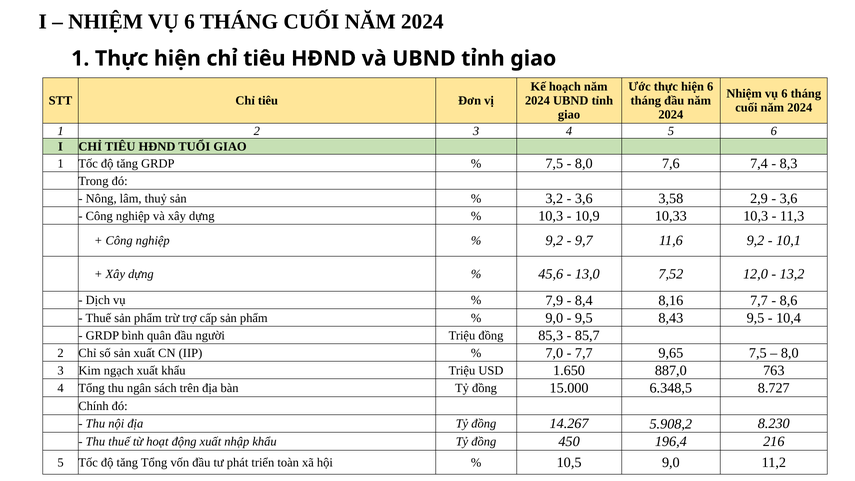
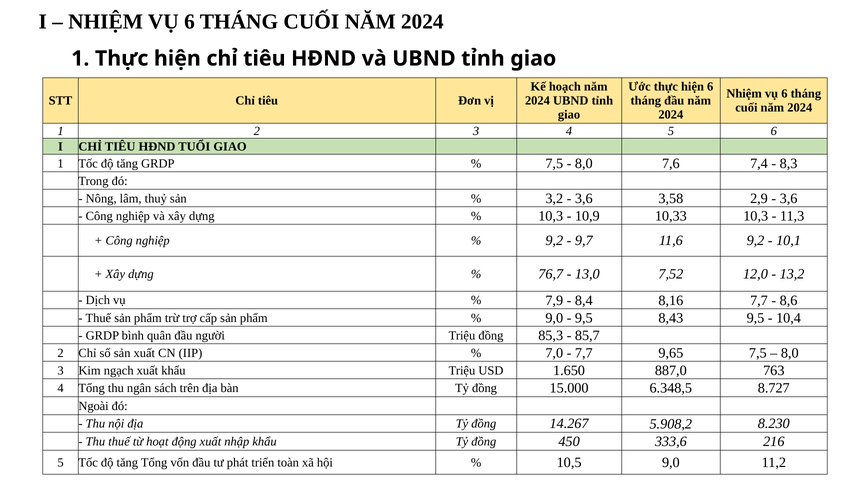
45,6: 45,6 -> 76,7 (551, 274)
Chính: Chính -> Ngoài (94, 406)
196,4: 196,4 -> 333,6 (671, 442)
